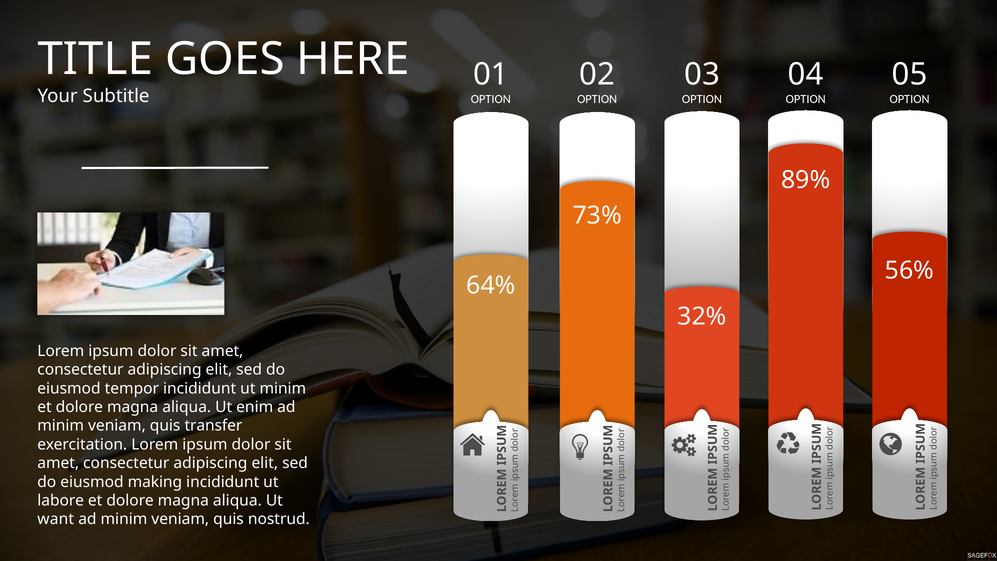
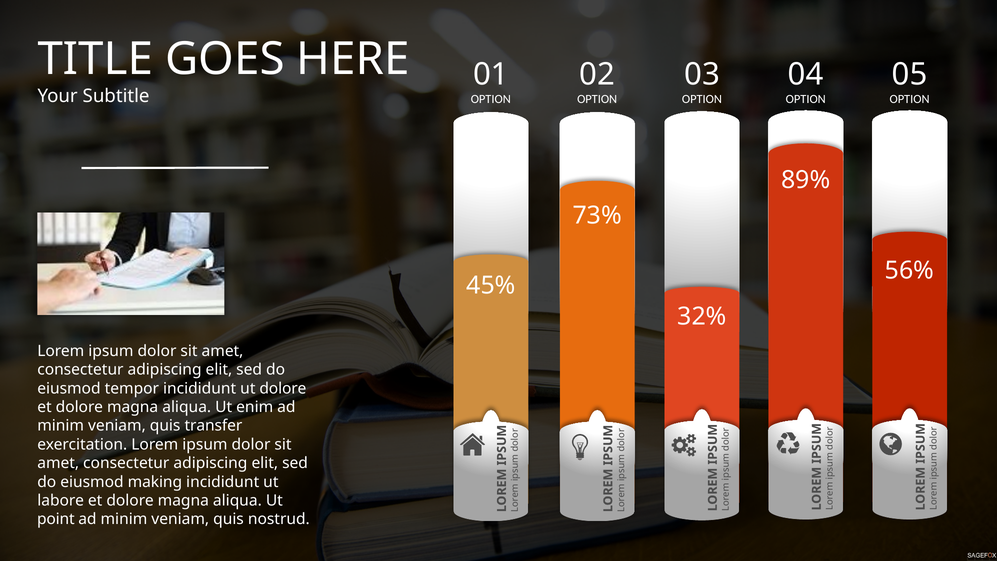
64%: 64% -> 45% (491, 286)
ut minim: minim -> dolore (283, 388)
want: want -> point (56, 519)
